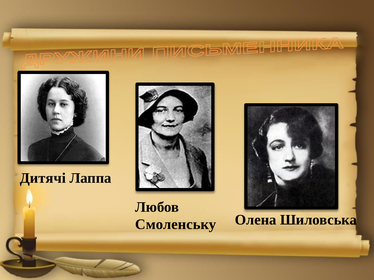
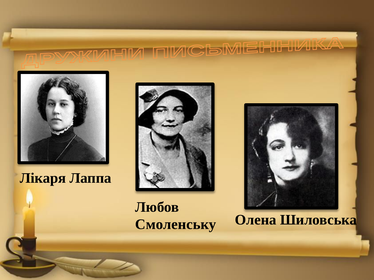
Дитячі: Дитячі -> Лікаря (43, 178)
